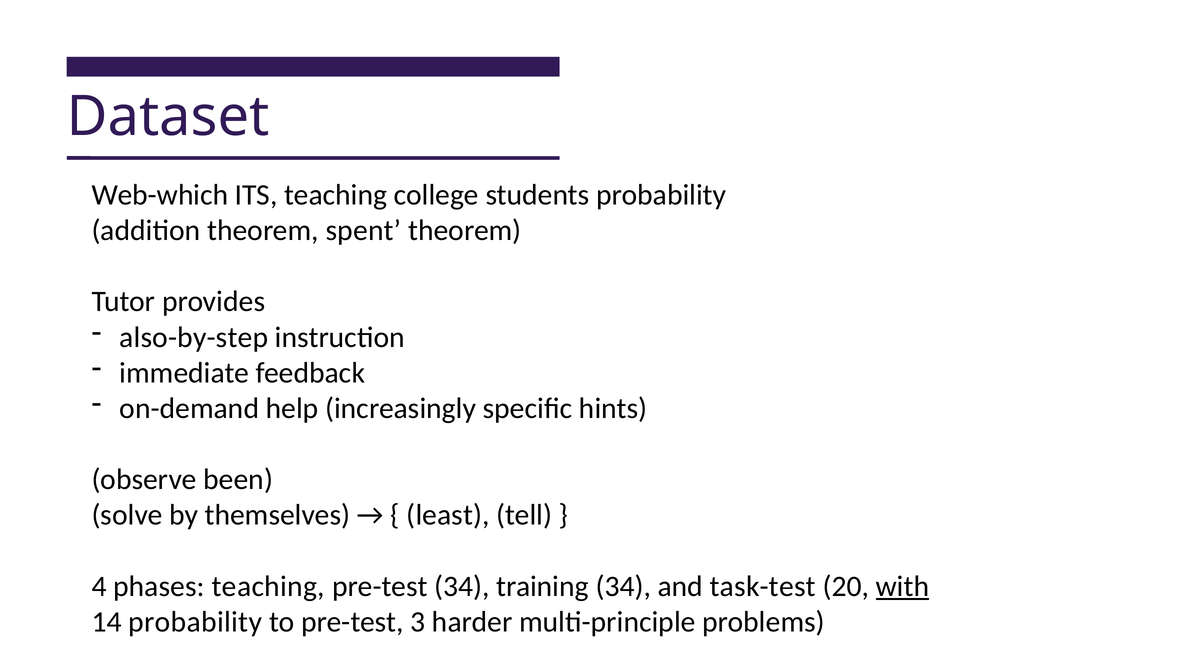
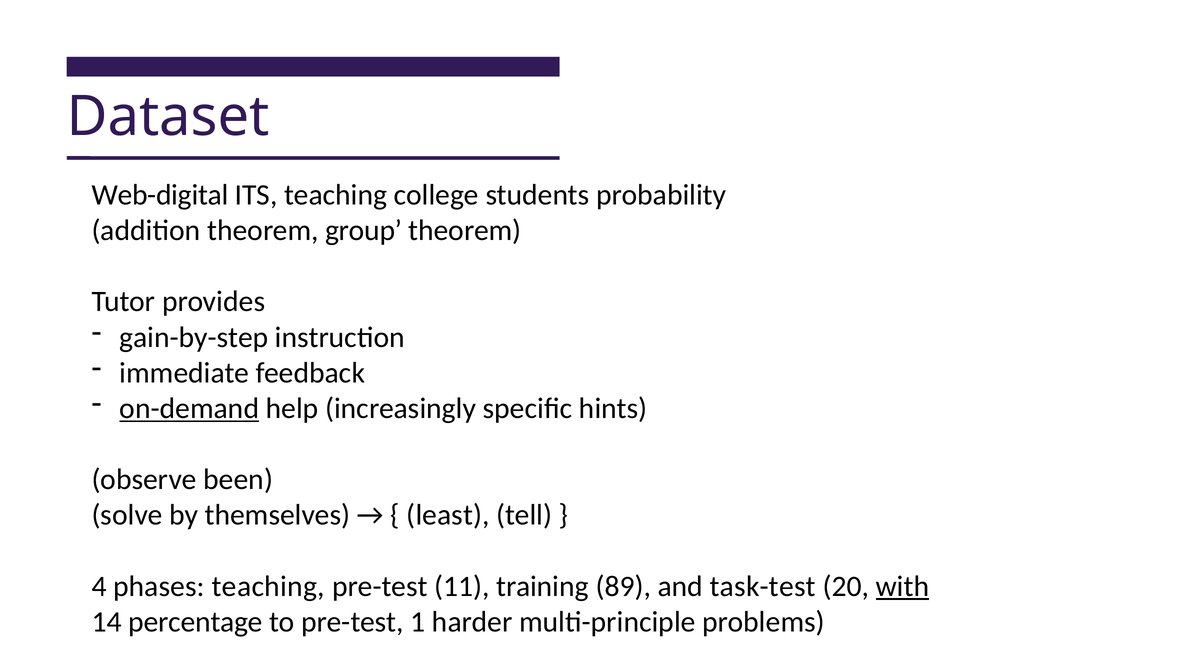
Web-which: Web-which -> Web-digital (160, 195)
spent: spent -> group (364, 231)
also-by-step: also-by-step -> gain-by-step (194, 338)
on-demand underline: none -> present (189, 409)
pre-test 34: 34 -> 11 (462, 587)
training 34: 34 -> 89 (623, 587)
14 probability: probability -> percentage (195, 622)
3: 3 -> 1 (418, 622)
